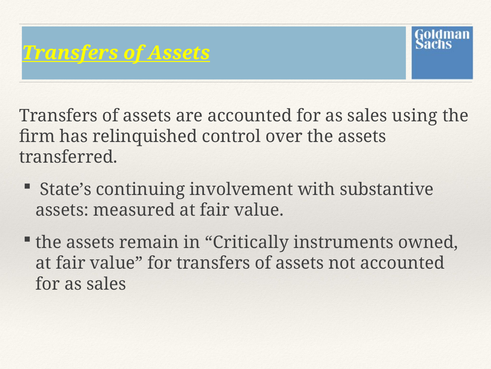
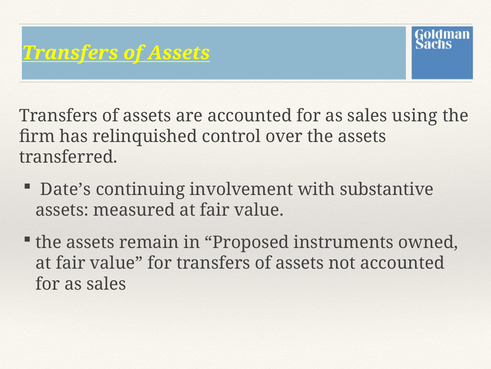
State’s: State’s -> Date’s (66, 189)
Critically: Critically -> Proposed (247, 242)
